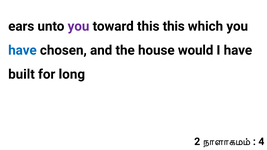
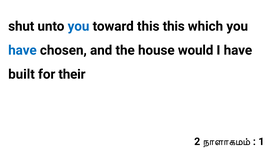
ears: ears -> shut (21, 26)
you colour: purple -> blue (78, 26)
long: long -> their (72, 74)
4: 4 -> 1 (261, 142)
